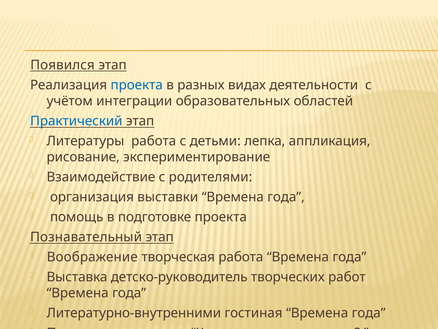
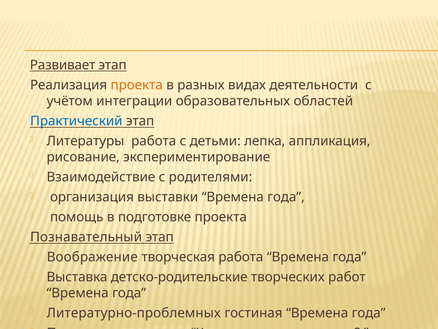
Появился: Появился -> Развивает (63, 65)
проекта colour: blue -> orange (137, 85)
детско-руководитель: детско-руководитель -> детско-родительские (179, 277)
Литературно-внутренними: Литературно-внутренними -> Литературно-проблемных (134, 313)
